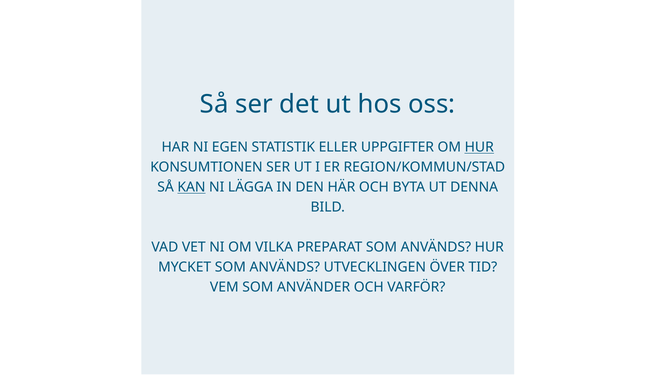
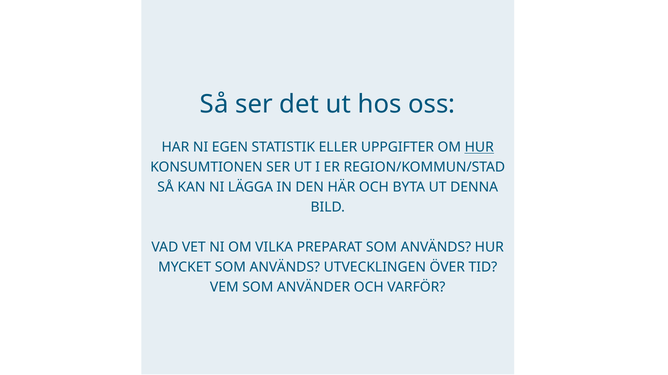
KAN underline: present -> none (191, 188)
